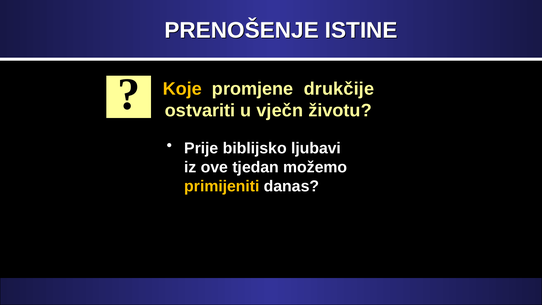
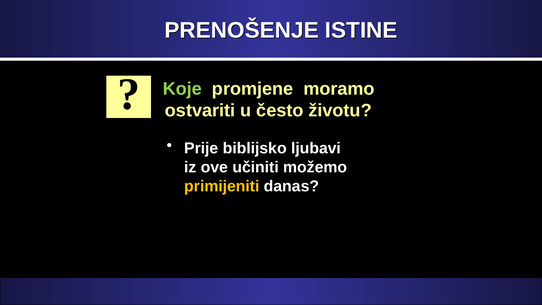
Koje colour: yellow -> light green (182, 89)
drukčije: drukčije -> moramo (339, 89)
vječn: vječn -> često (280, 110)
tjedan: tjedan -> učiniti (256, 167)
